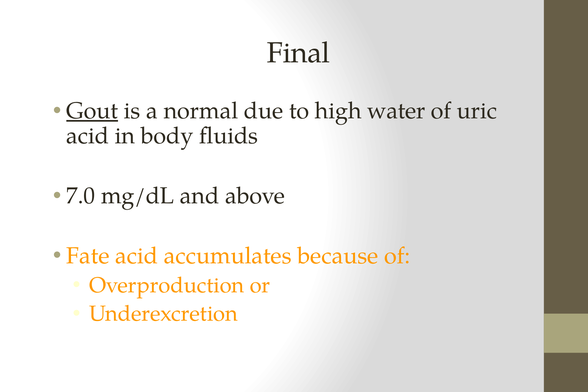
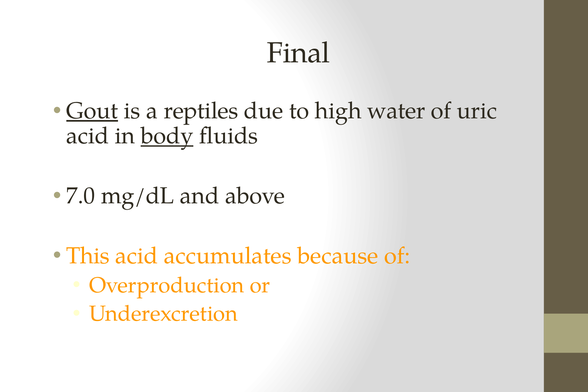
normal: normal -> reptiles (201, 111)
body underline: none -> present (167, 136)
Fate: Fate -> This (88, 256)
